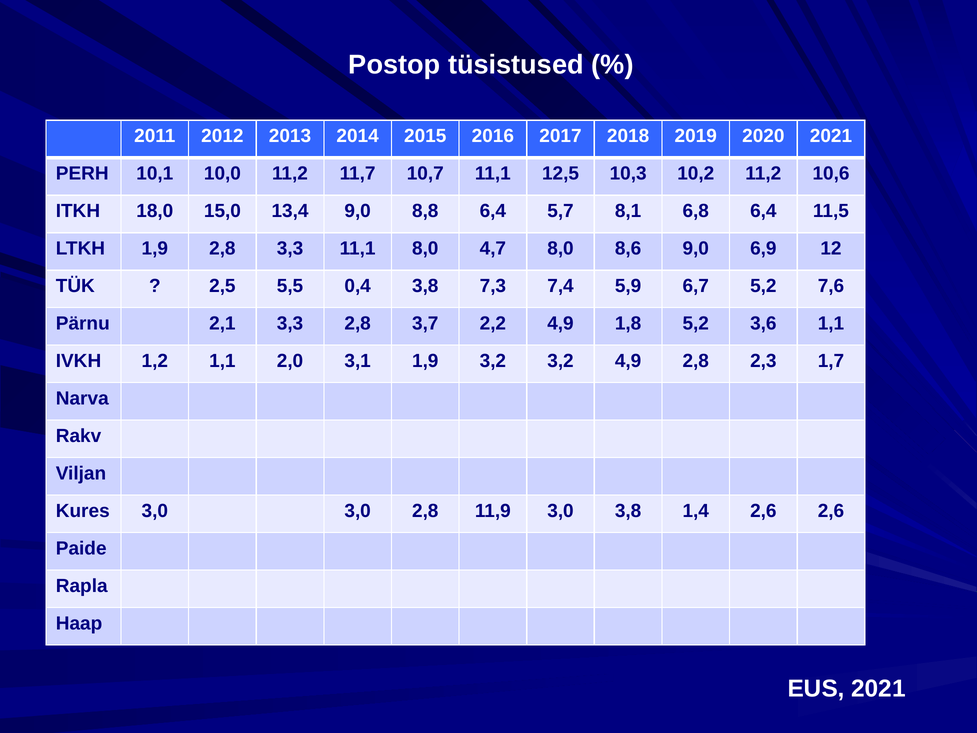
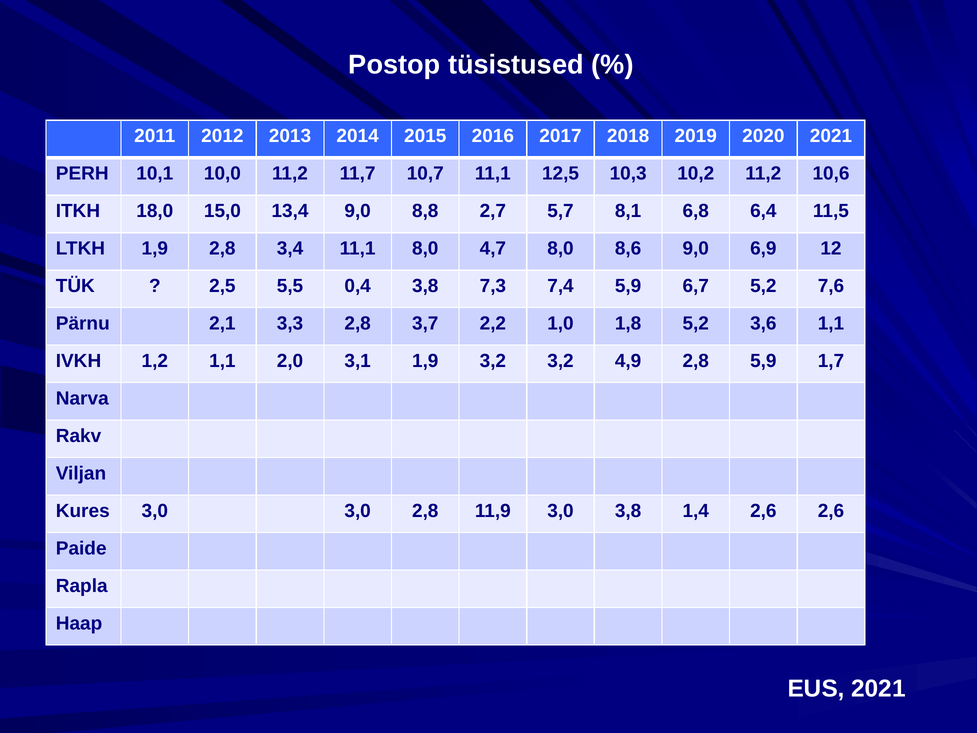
8,8 6,4: 6,4 -> 2,7 (493, 211)
2,8 3,3: 3,3 -> 3,4 (290, 248)
2,2 4,9: 4,9 -> 1,0 (560, 323)
2,8 2,3: 2,3 -> 5,9 (763, 361)
